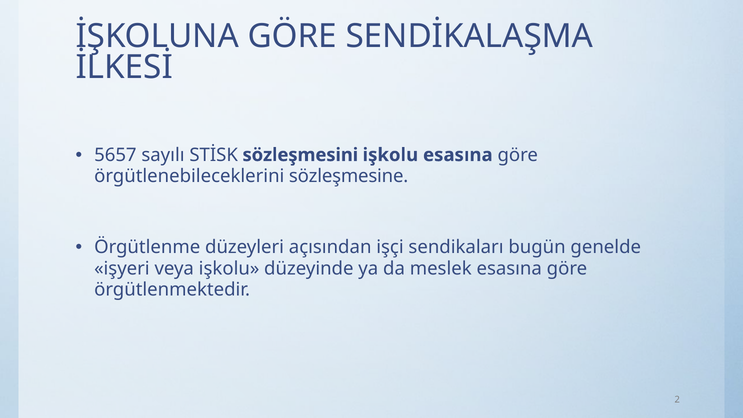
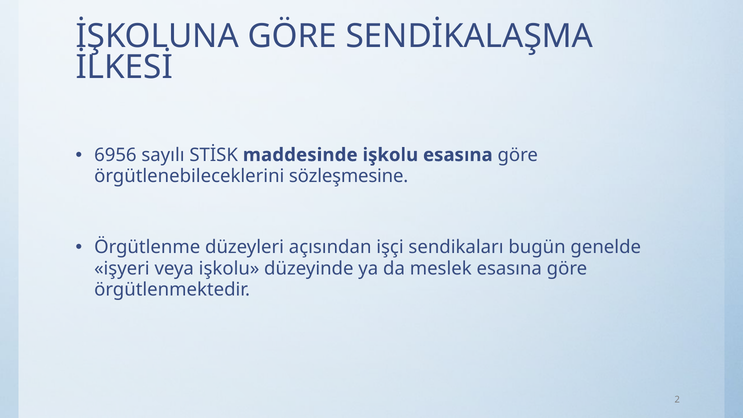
5657: 5657 -> 6956 (115, 155)
sözleşmesini: sözleşmesini -> maddesinde (300, 155)
